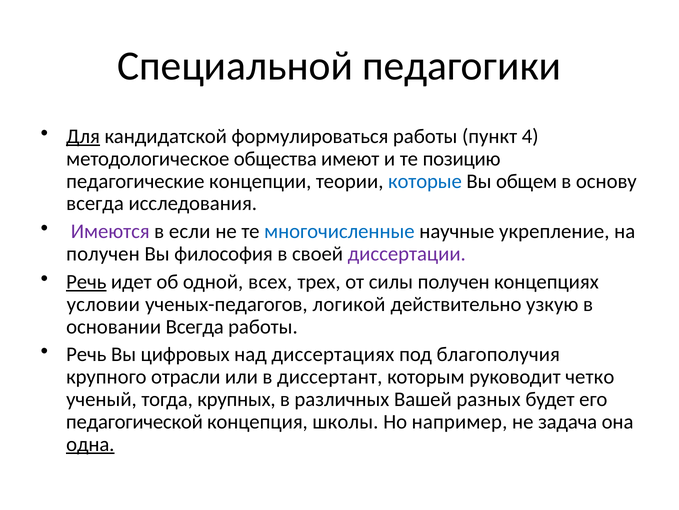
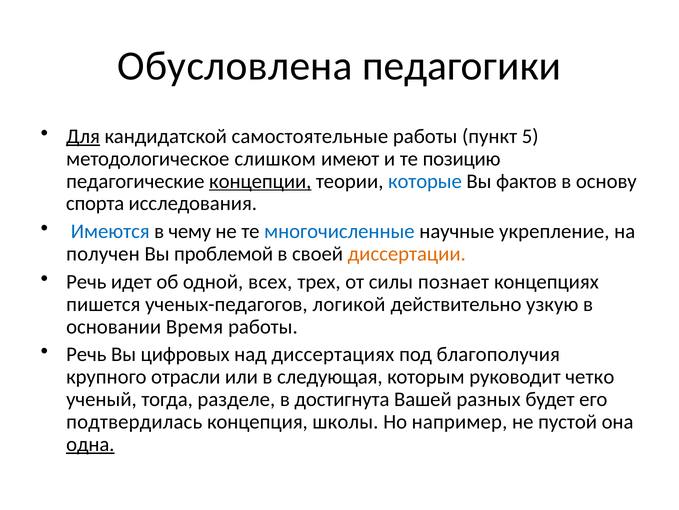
Специальной: Специальной -> Обусловлена (235, 66)
формулироваться: формулироваться -> самостоятельные (310, 136)
4: 4 -> 5 (530, 136)
общества: общества -> слишком (275, 159)
концепции underline: none -> present (260, 181)
общем: общем -> фактов (527, 181)
всегда: всегда -> спорта (95, 203)
Имеются colour: purple -> blue (110, 231)
если: если -> чему (190, 231)
философия: философия -> проблемой (224, 254)
диссертации colour: purple -> orange (407, 254)
Речь underline: present -> none (86, 281)
силы получен: получен -> познает (454, 281)
условии: условии -> пишется (103, 304)
основании Всегда: Всегда -> Время (195, 326)
диссертант: диссертант -> следующая (330, 376)
крупных: крупных -> разделе (236, 399)
различных: различных -> достигнута (342, 399)
педагогической: педагогической -> подтвердилась (134, 421)
задача: задача -> пустой (568, 421)
